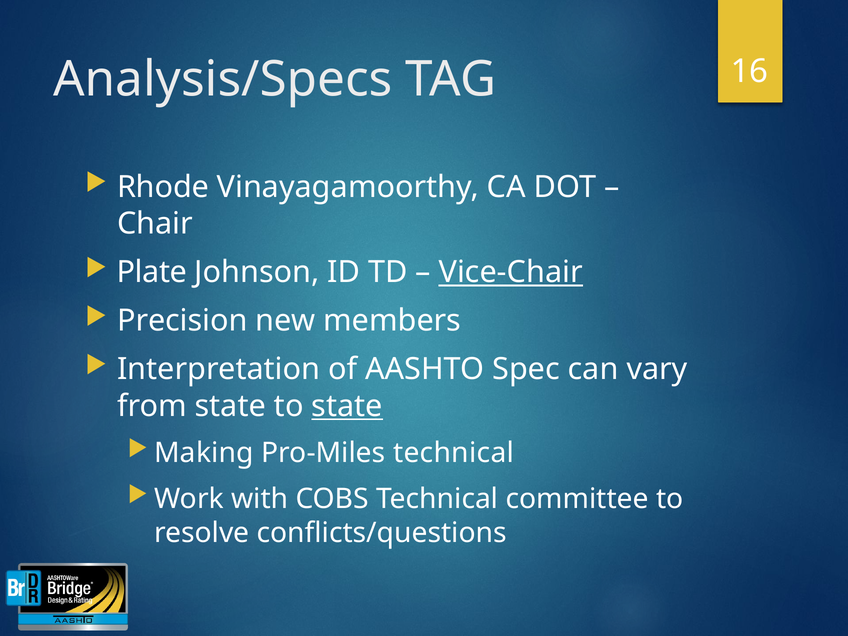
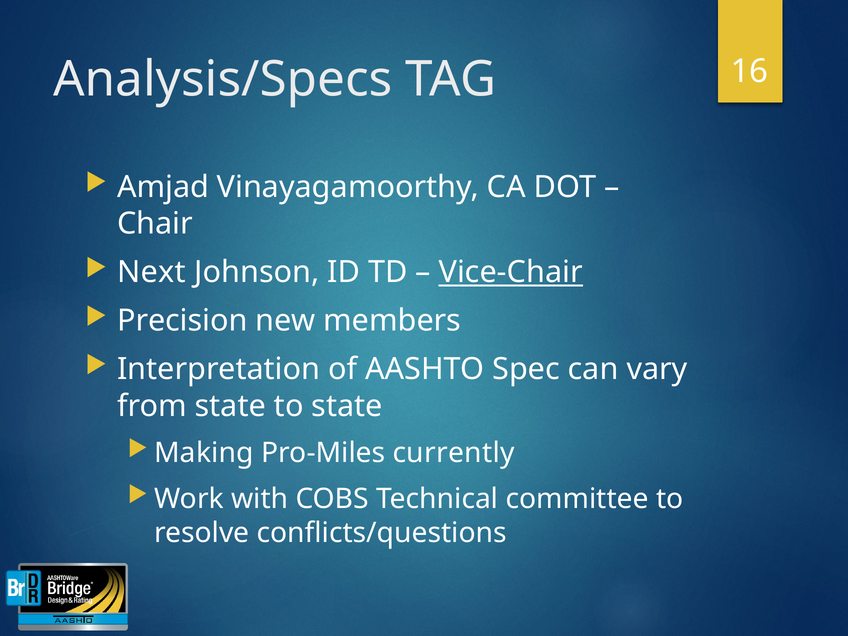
Rhode: Rhode -> Amjad (163, 187)
Plate: Plate -> Next (152, 272)
state underline: present -> none (347, 406)
Pro-Miles technical: technical -> currently (454, 453)
